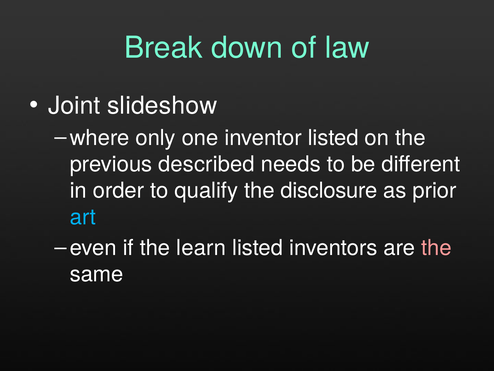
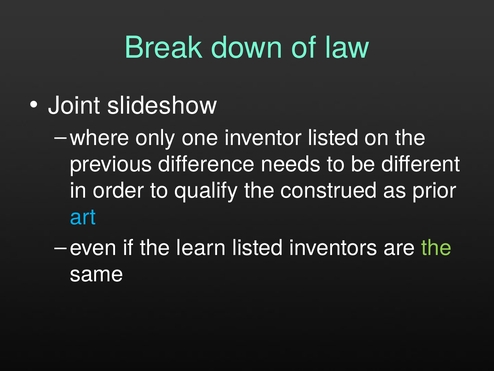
described: described -> difference (207, 164)
disclosure: disclosure -> construed (329, 190)
the colour: pink -> light green (436, 248)
